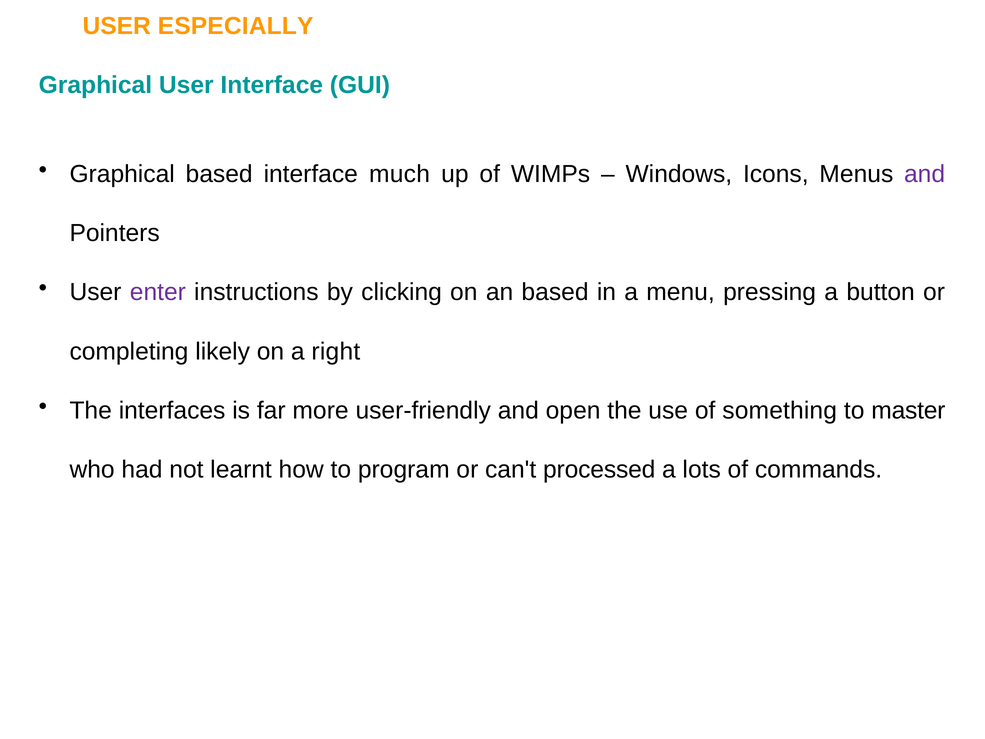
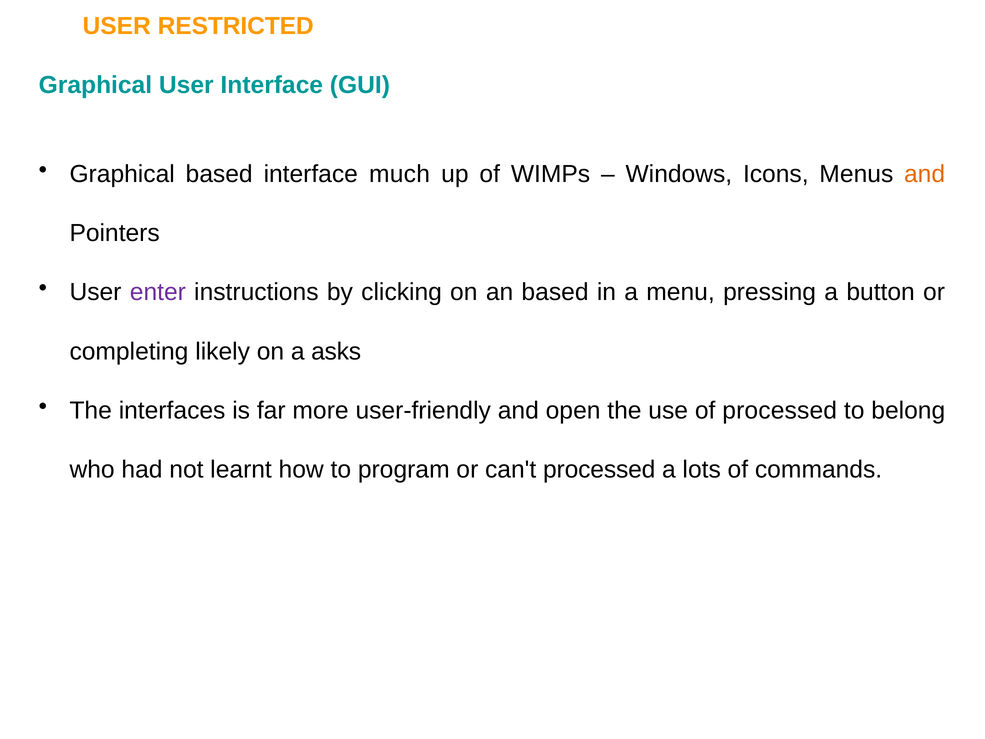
ESPECIALLY: ESPECIALLY -> RESTRICTED (236, 26)
and colour: purple -> orange (925, 174)
right: right -> asks (336, 351)
of something: something -> processed (780, 410)
master: master -> belong (908, 410)
